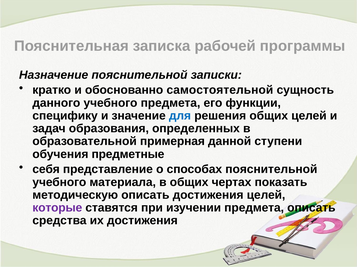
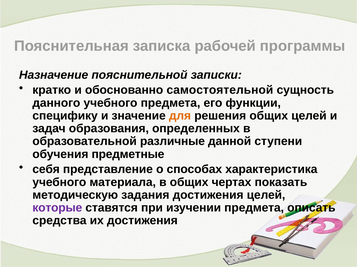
для colour: blue -> orange (180, 116)
примерная: примерная -> различные (172, 142)
способах пояснительной: пояснительной -> характеристика (271, 170)
методическую описать: описать -> задания (145, 195)
